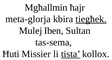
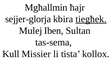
meta-glorja: meta-glorja -> sejjer-glorja (28, 19)
Ħuti: Ħuti -> Kull (11, 54)
tista underline: present -> none (71, 54)
